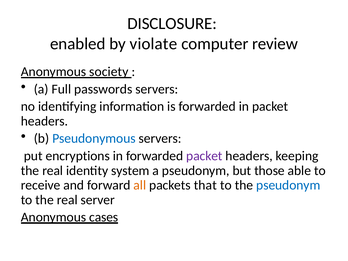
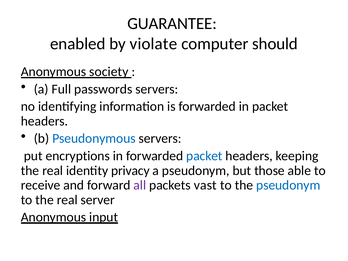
DISCLOSURE: DISCLOSURE -> GUARANTEE (172, 24)
review: review -> should (275, 44)
packet colour: purple -> blue (204, 156)
system: system -> privacy (130, 171)
all colour: orange -> purple (140, 185)
that: that -> vast (205, 185)
cases: cases -> input (104, 217)
